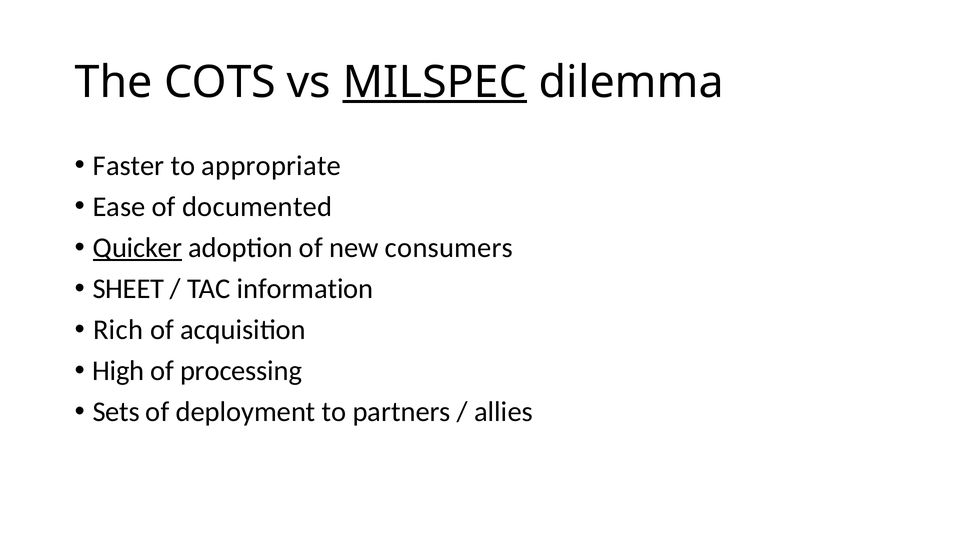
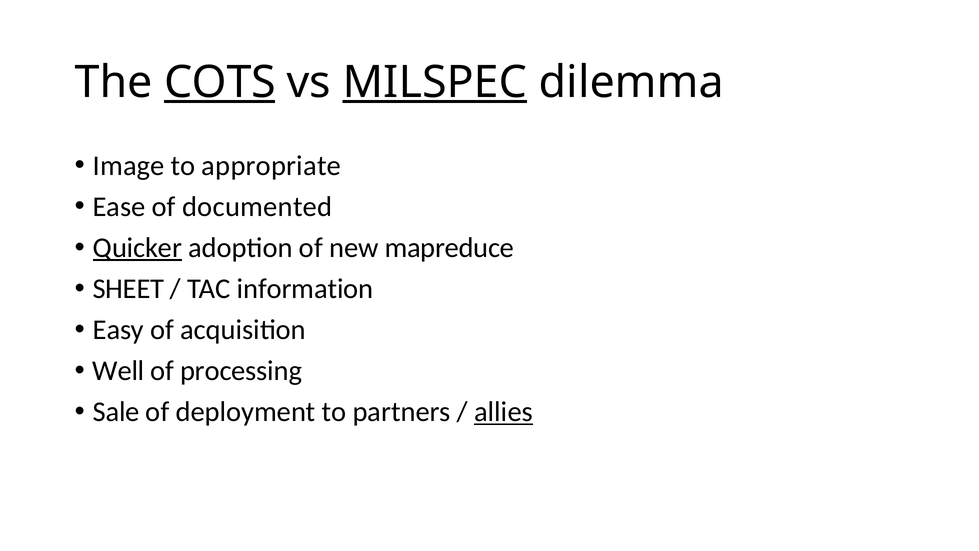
COTS underline: none -> present (220, 82)
Faster: Faster -> Image (129, 166)
consumers: consumers -> mapreduce (449, 248)
Rich: Rich -> Easy (118, 330)
High: High -> Well (118, 371)
Sets: Sets -> Sale (116, 412)
allies underline: none -> present (504, 412)
